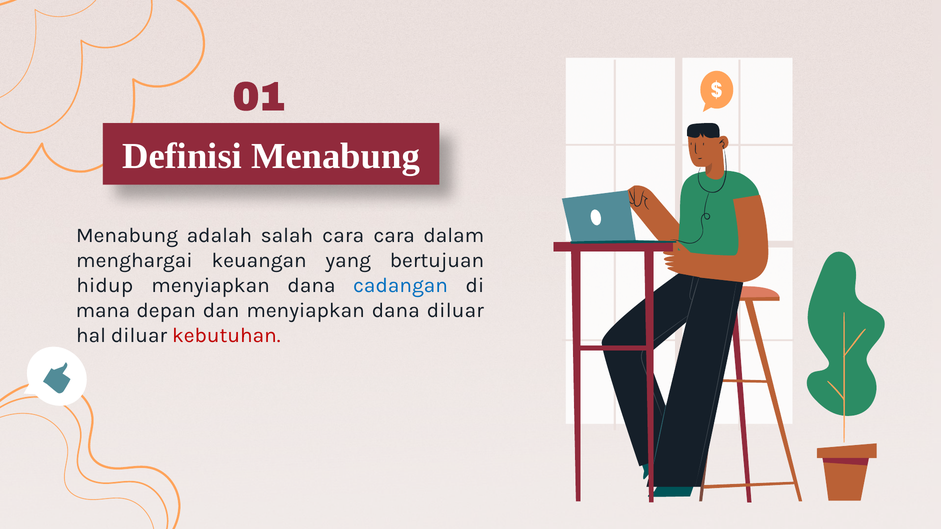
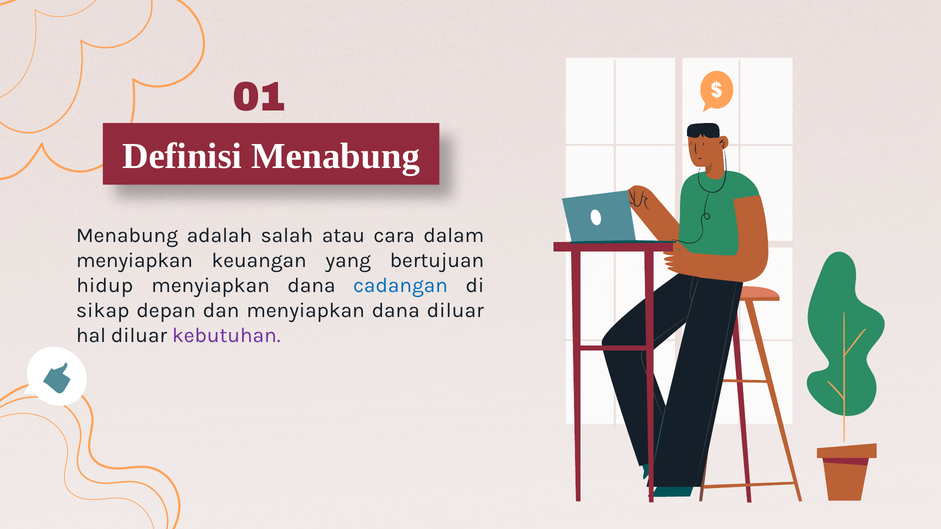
salah cara: cara -> atau (343, 235)
menghargai: menghargai -> menyiapkan (134, 260)
mana: mana -> sikap (103, 311)
kebutuhan colour: red -> purple (226, 336)
